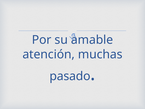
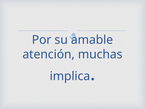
pasado: pasado -> implica (70, 76)
